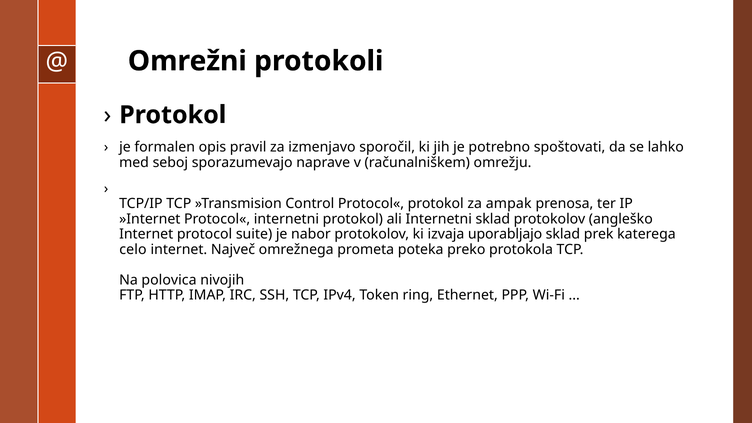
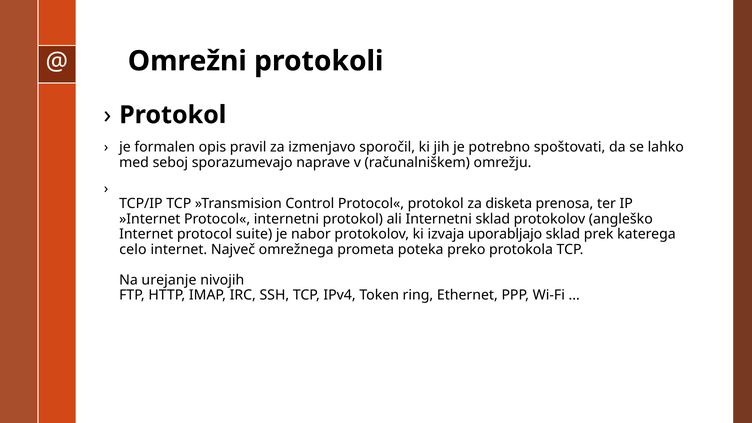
ampak: ampak -> disketa (509, 204)
polovica: polovica -> urejanje (169, 280)
